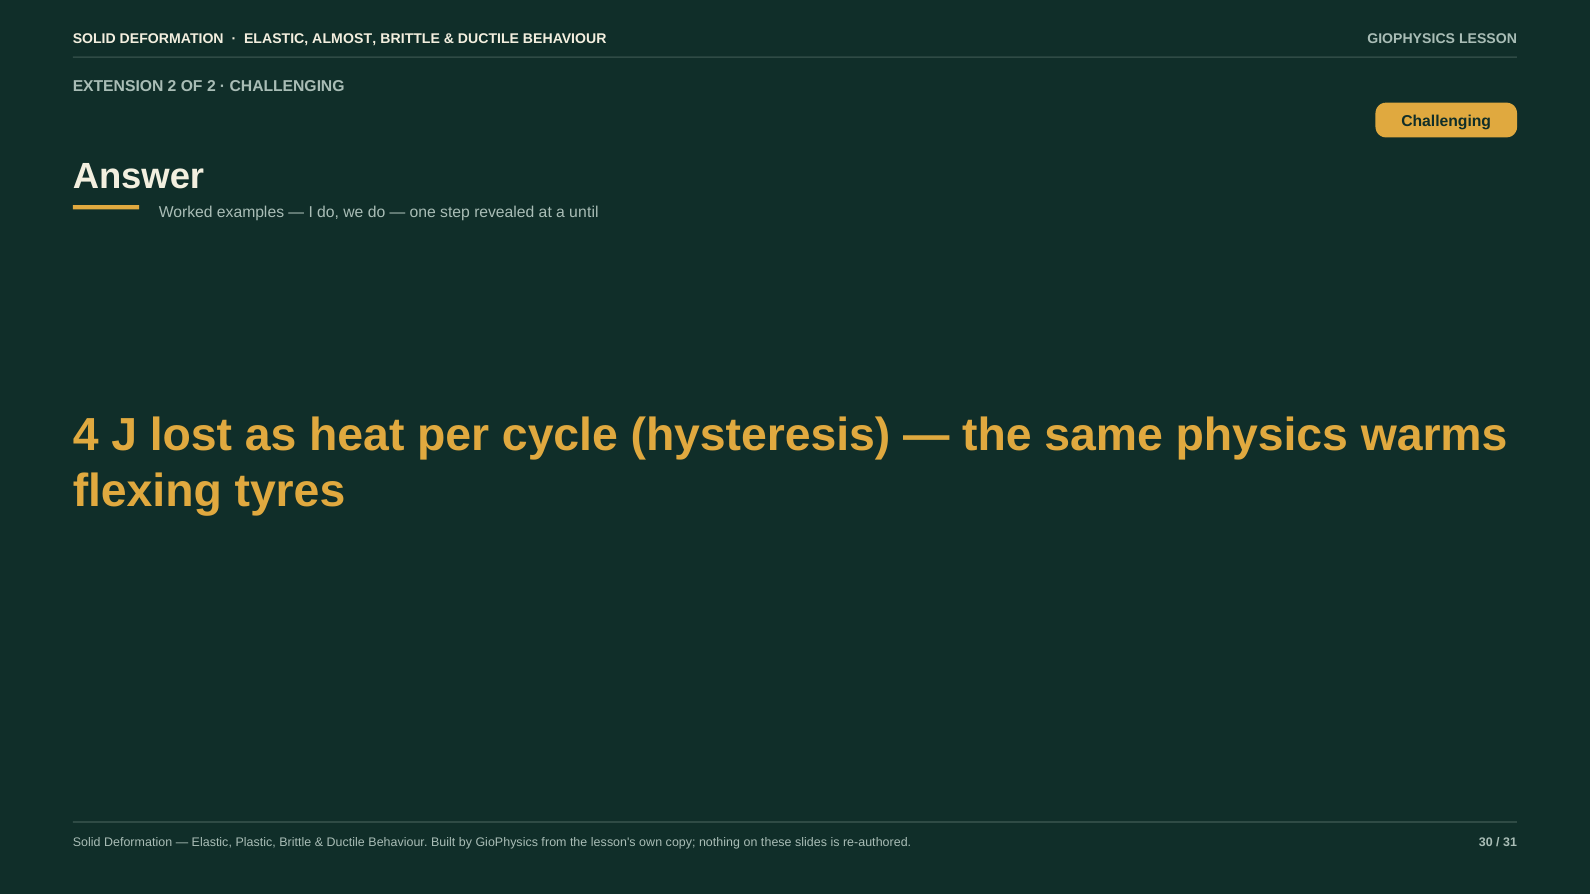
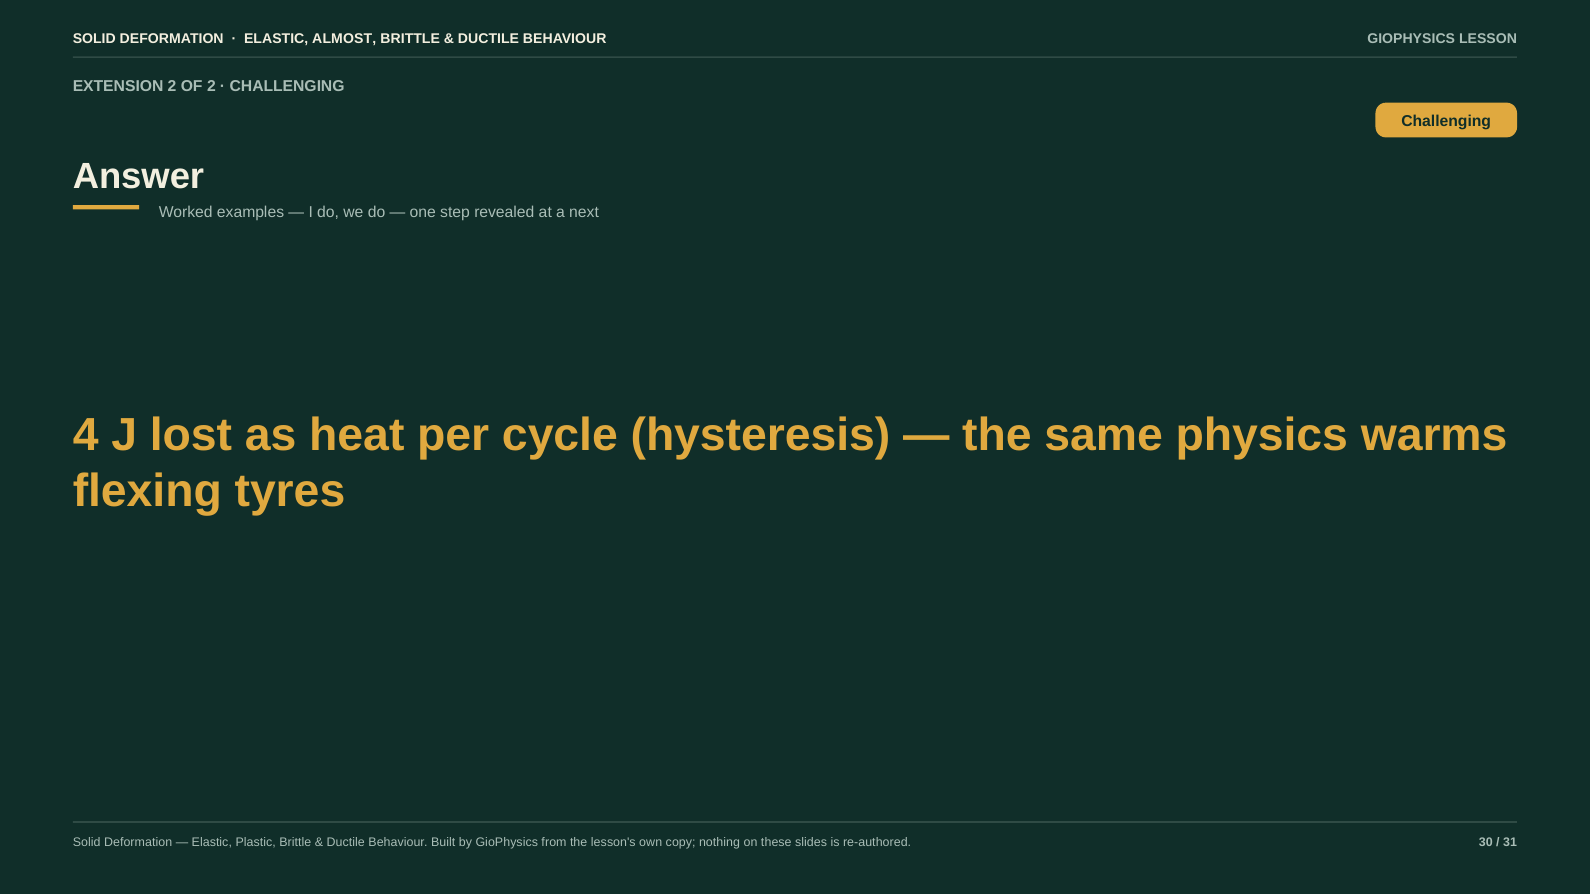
until: until -> next (584, 213)
